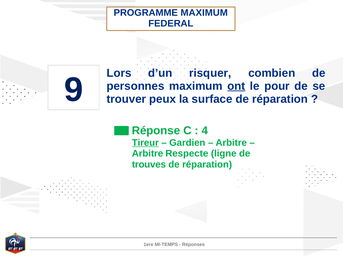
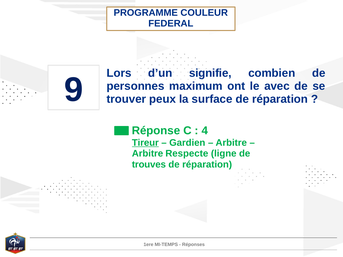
PROGRAMME MAXIMUM: MAXIMUM -> COULEUR (204, 13)
risquer: risquer -> signifie (210, 73)
ont underline: present -> none (236, 86)
pour: pour -> avec (277, 86)
